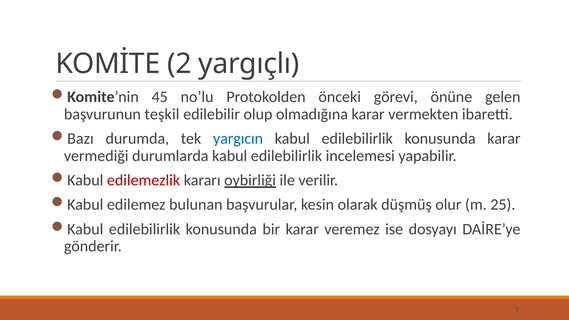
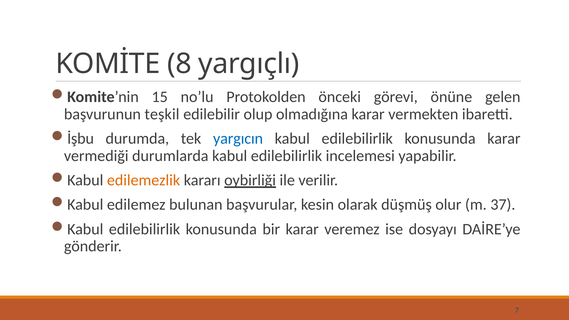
2: 2 -> 8 (179, 64)
45: 45 -> 15 (160, 97)
Bazı: Bazı -> İşbu (81, 139)
edilemezlik colour: red -> orange (144, 180)
25: 25 -> 37 (503, 205)
